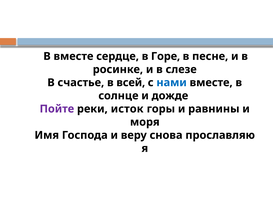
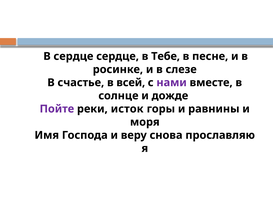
В вместе: вместе -> сердце (73, 56)
Горе: Горе -> Тебе (166, 56)
нами colour: blue -> purple (172, 83)
